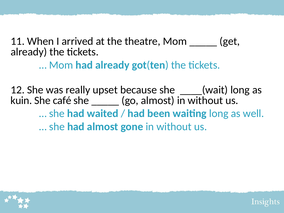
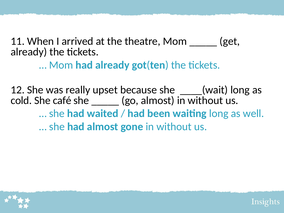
kuin: kuin -> cold (21, 100)
